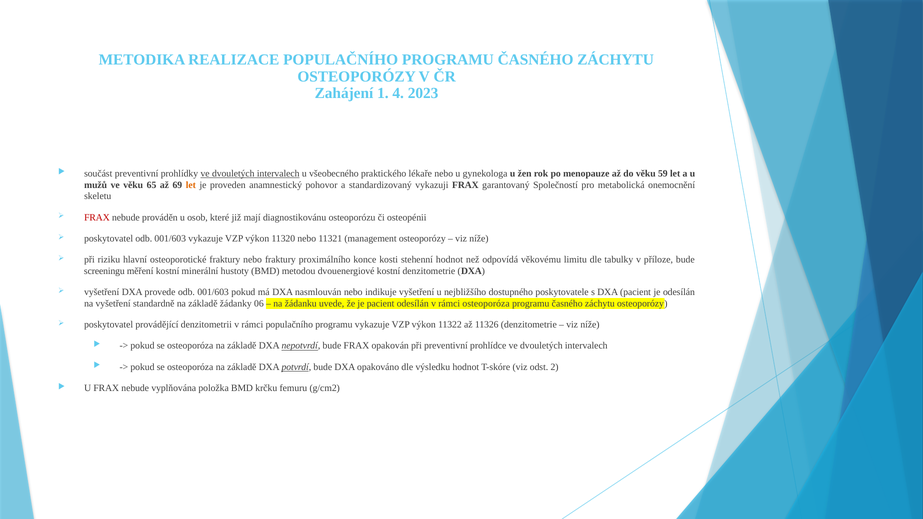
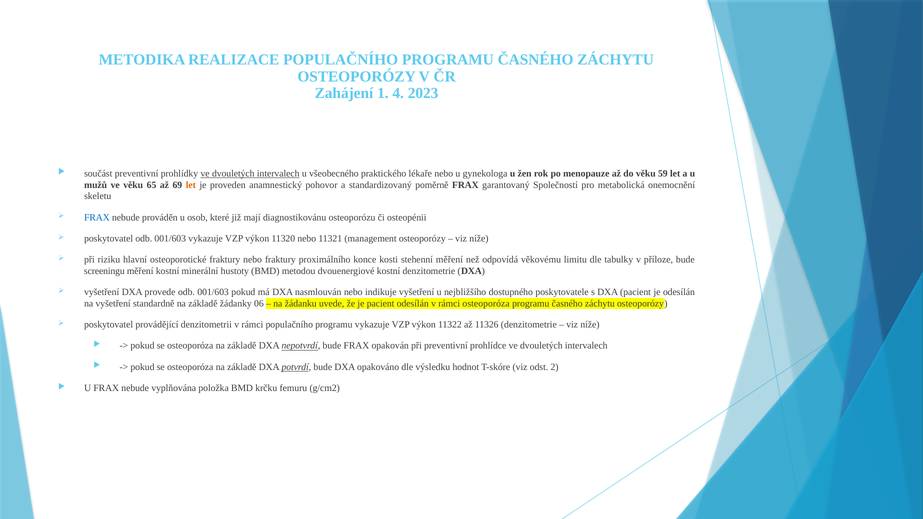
vykazuji: vykazuji -> poměrně (432, 185)
FRAX colour: red -> blue (97, 217)
stehenní hodnot: hodnot -> měření (449, 260)
